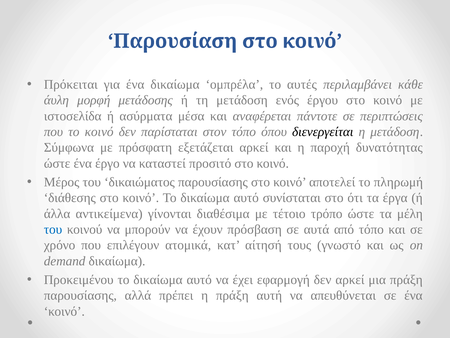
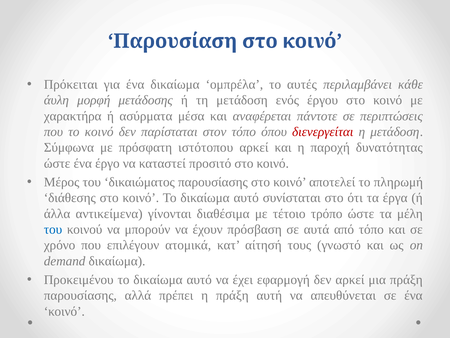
ιστοσελίδα: ιστοσελίδα -> χαρακτήρα (73, 116)
διενεργείται colour: black -> red (323, 132)
εξετάζεται: εξετάζεται -> ιστότοπου (206, 147)
